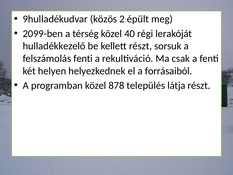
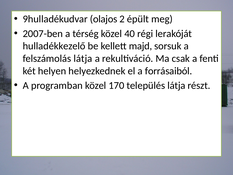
közös: közös -> olajos (104, 19)
2099-ben: 2099-ben -> 2007-ben (43, 34)
kellett részt: részt -> majd (141, 46)
felszámolás fenti: fenti -> látja (83, 58)
878: 878 -> 170 (116, 85)
